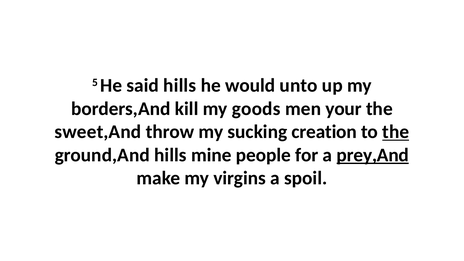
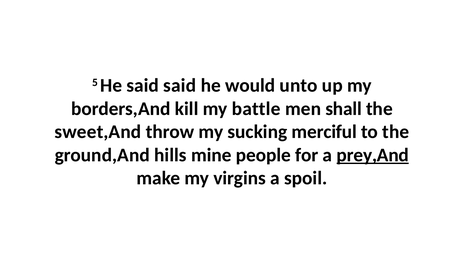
said hills: hills -> said (180, 85)
goods: goods -> battle (256, 109)
your: your -> shall (344, 109)
creation: creation -> merciful (324, 132)
the underline: present -> none (396, 132)
